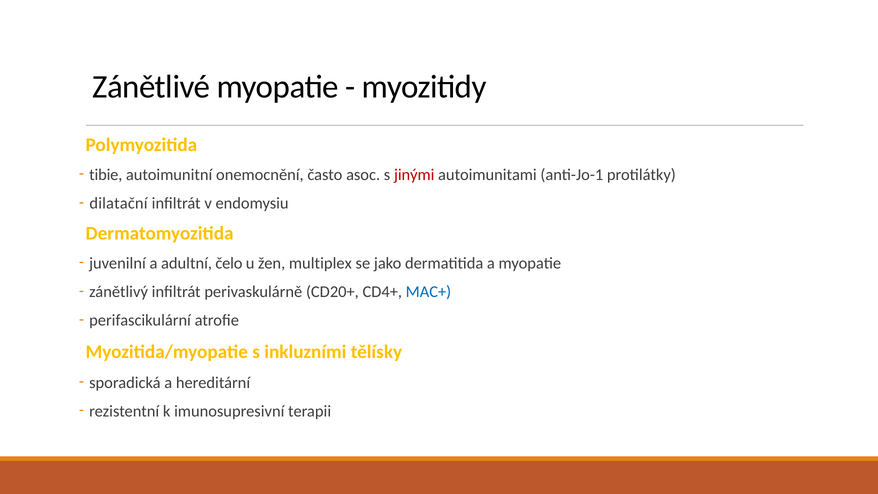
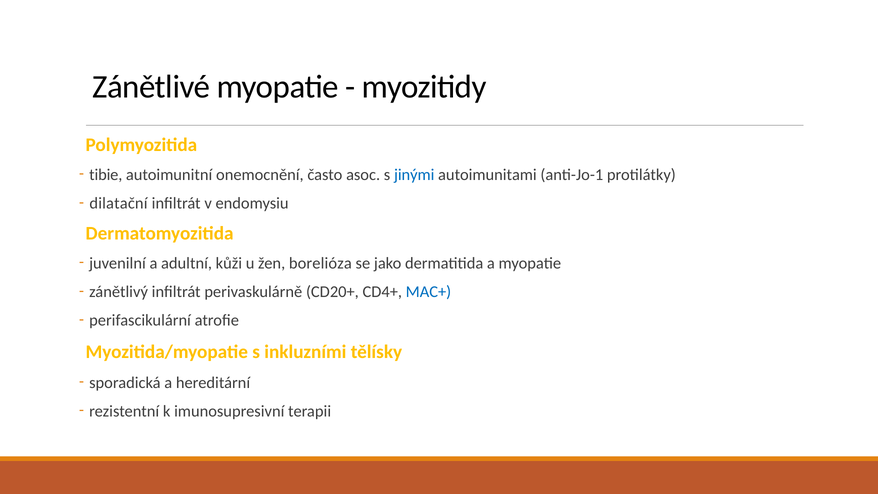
jinými colour: red -> blue (414, 175)
čelo: čelo -> kůži (229, 263)
multiplex: multiplex -> borelióza (320, 263)
